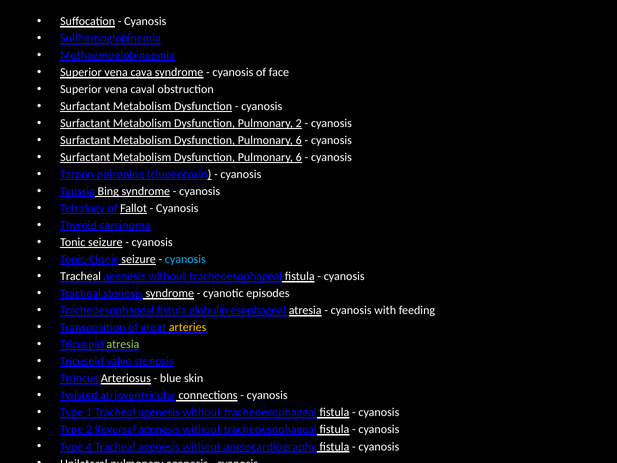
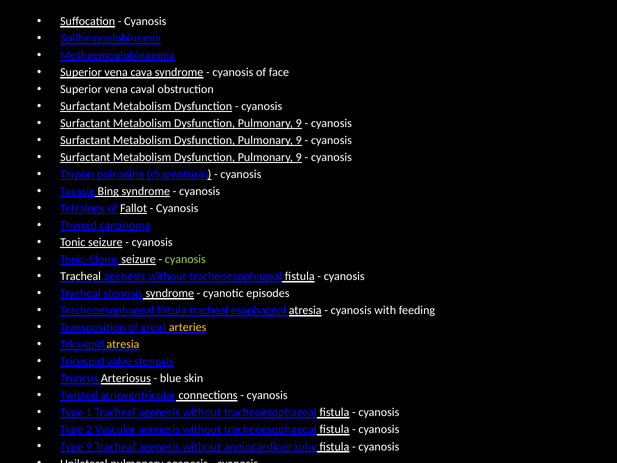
2: 2 -> 9 (299, 123)
6: 6 -> 9 (299, 140)
6: 6 -> 9 (299, 157)
cyanosis colour: light blue -> light green (185, 259)
fistula globulin: globulin -> tracheal (209, 310)
atresia colour: light green -> yellow (123, 344)
Reversal: Reversal -> Vascular (115, 429)
Type 4: 4 -> 9 (89, 446)
